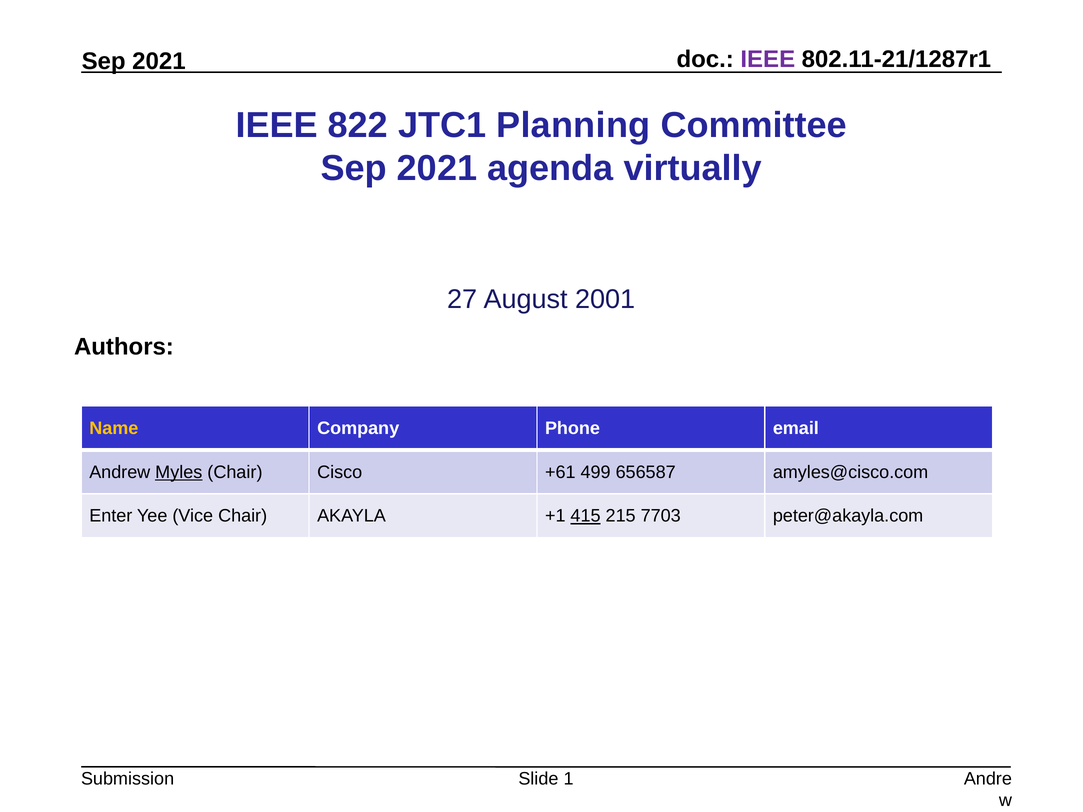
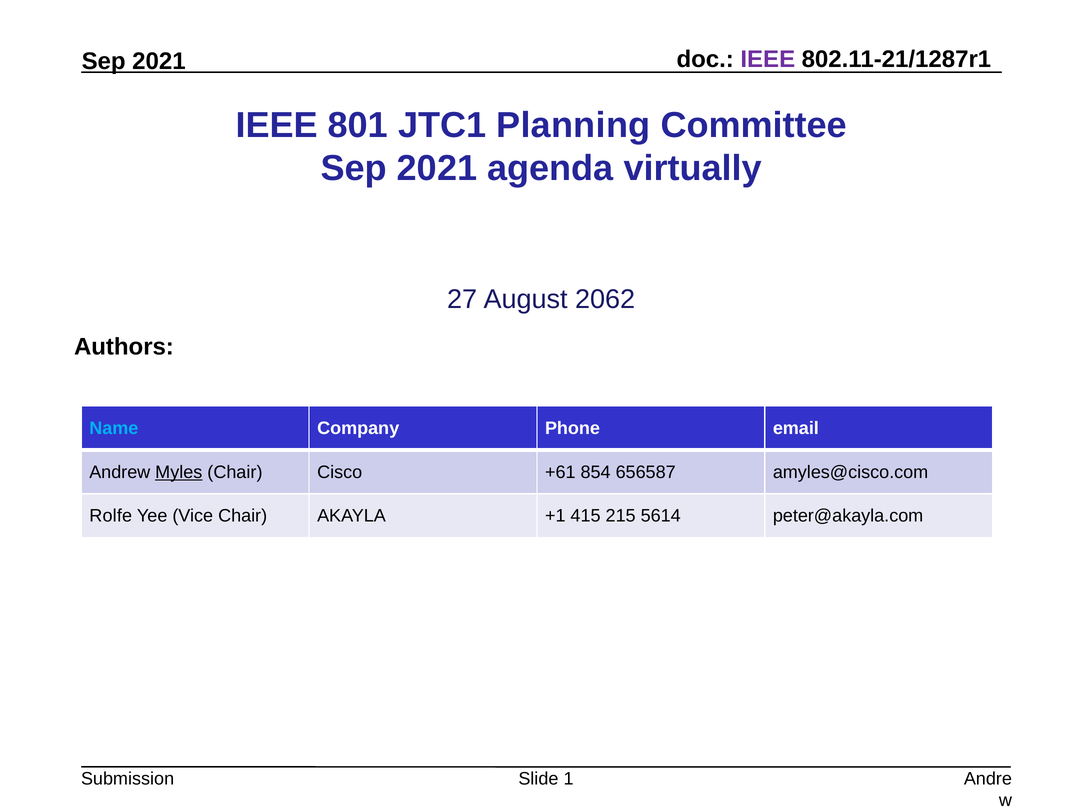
822: 822 -> 801 (358, 125)
2001: 2001 -> 2062 (605, 300)
Name colour: yellow -> light blue (114, 428)
499: 499 -> 854 (596, 472)
Enter: Enter -> Rolfe (111, 516)
415 underline: present -> none (586, 516)
7703: 7703 -> 5614 (661, 516)
